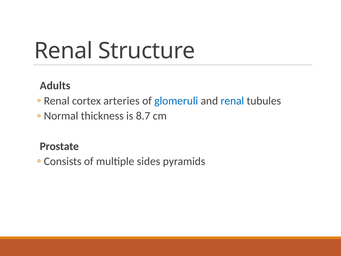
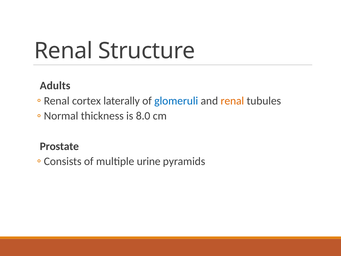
arteries: arteries -> laterally (122, 101)
renal colour: blue -> orange (232, 101)
8.7: 8.7 -> 8.0 (143, 116)
sides: sides -> urine (149, 161)
